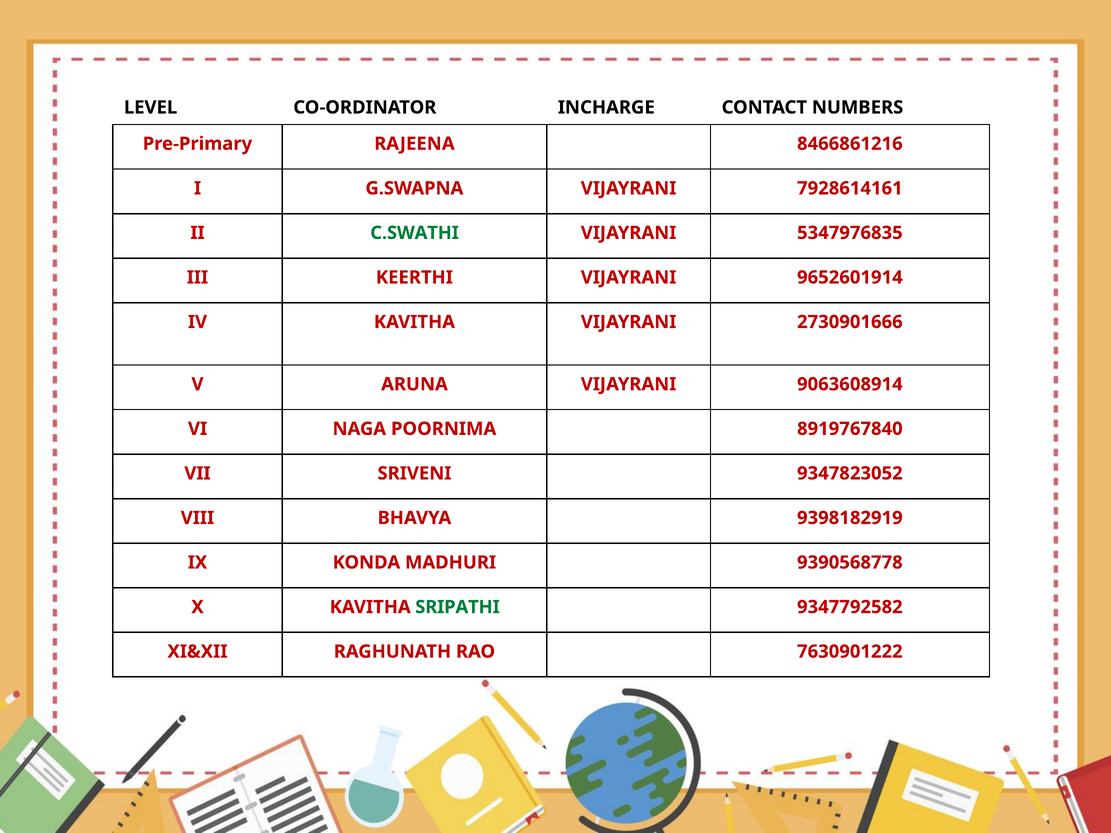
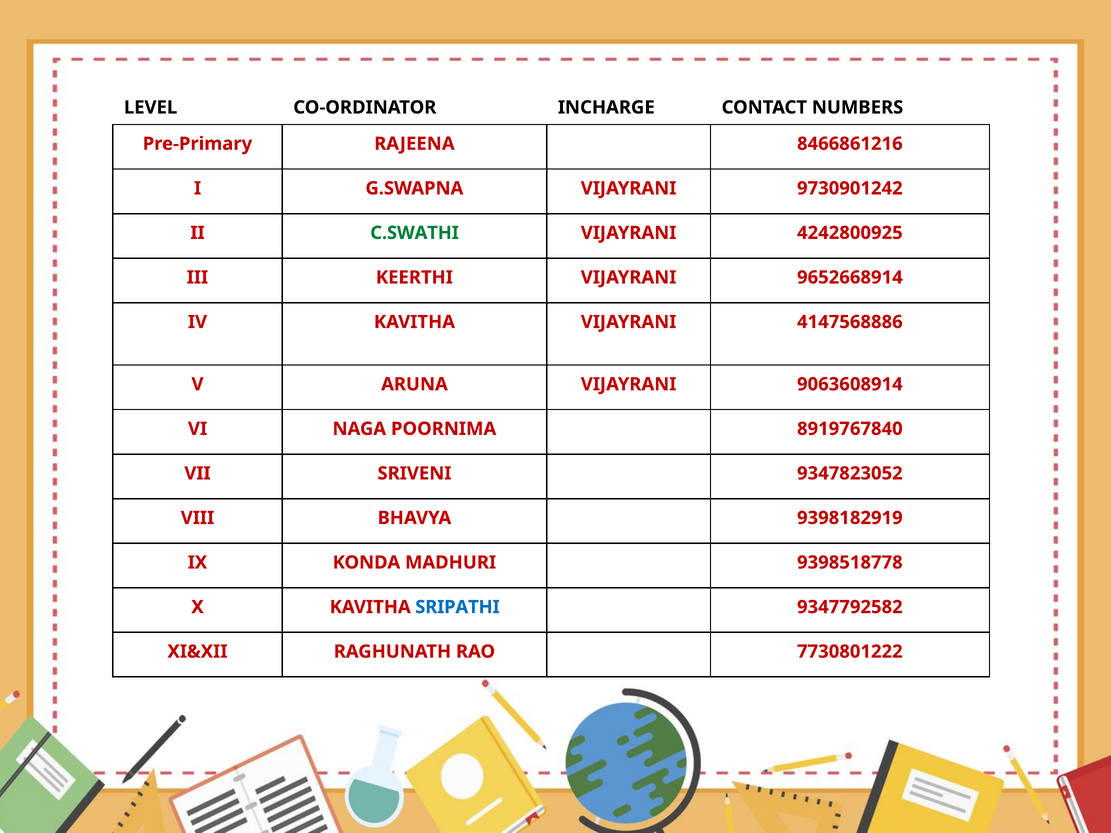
7928614161: 7928614161 -> 9730901242 (850, 188)
5347976835: 5347976835 -> 4242800925 (850, 233)
9652601914: 9652601914 -> 9652668914 (850, 278)
2730901666: 2730901666 -> 4147568886 (850, 322)
9390568778: 9390568778 -> 9398518778 (850, 563)
SRIPATHI colour: green -> blue (457, 607)
7630901222: 7630901222 -> 7730801222 (850, 652)
